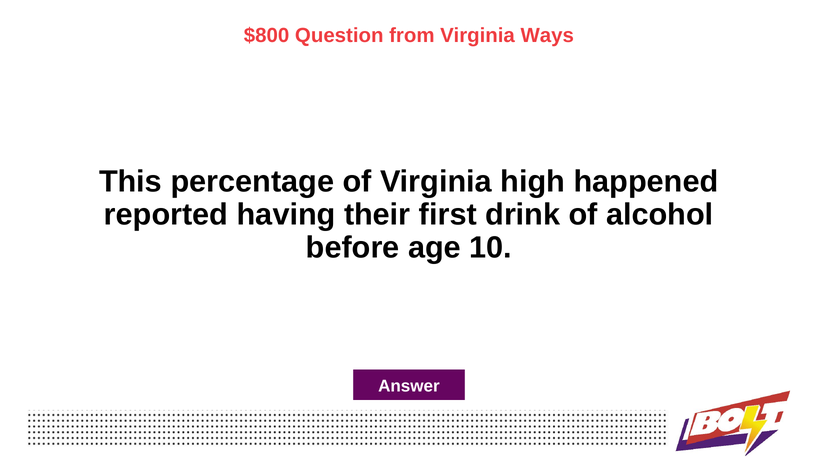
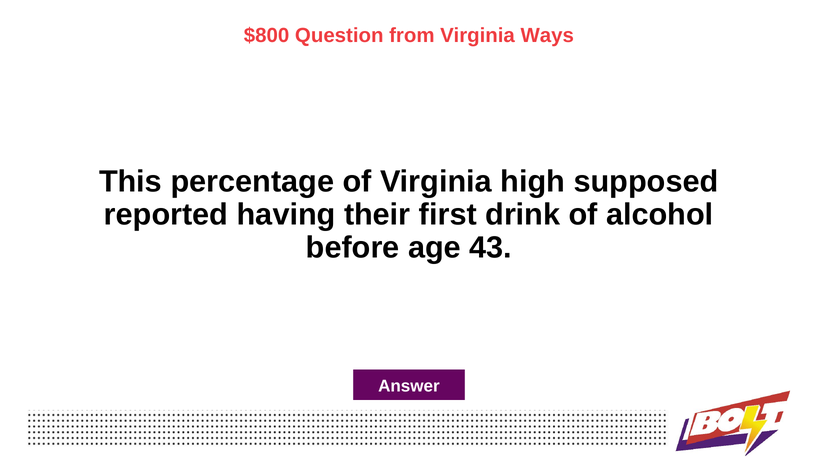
happened: happened -> supposed (646, 182)
10: 10 -> 43 (491, 248)
